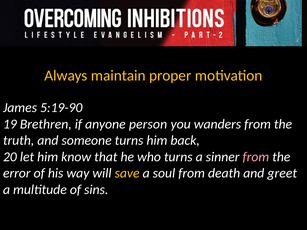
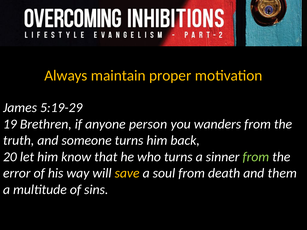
5:19-90: 5:19-90 -> 5:19-29 (61, 108)
from colour: pink -> light green (256, 157)
greet: greet -> them (282, 173)
